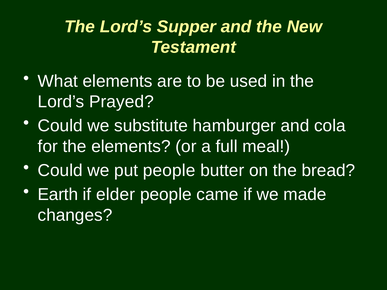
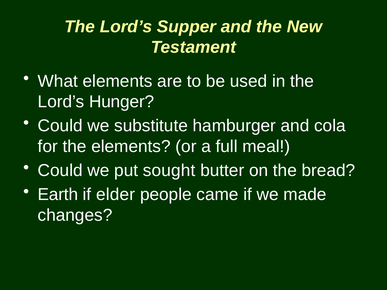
Prayed: Prayed -> Hunger (122, 102)
put people: people -> sought (169, 171)
